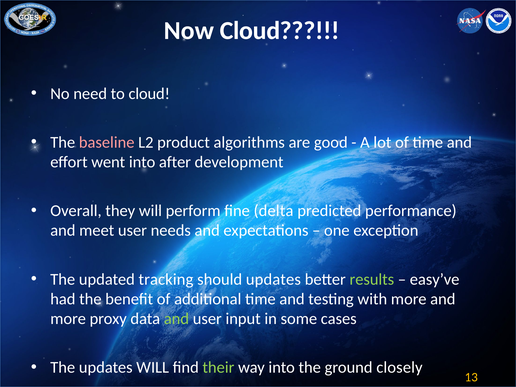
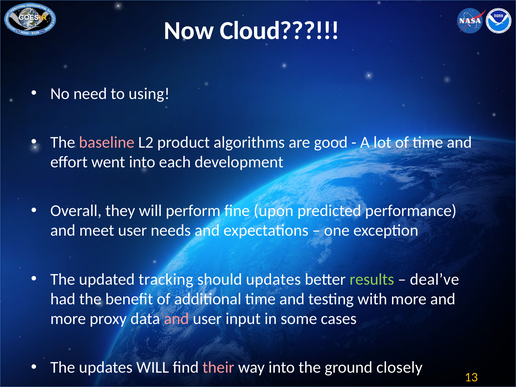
to cloud: cloud -> using (149, 94)
after: after -> each (175, 162)
delta: delta -> upon (274, 211)
easy’ve: easy’ve -> deal’ve (435, 279)
and colour: light green -> pink (176, 319)
their colour: light green -> pink (218, 368)
